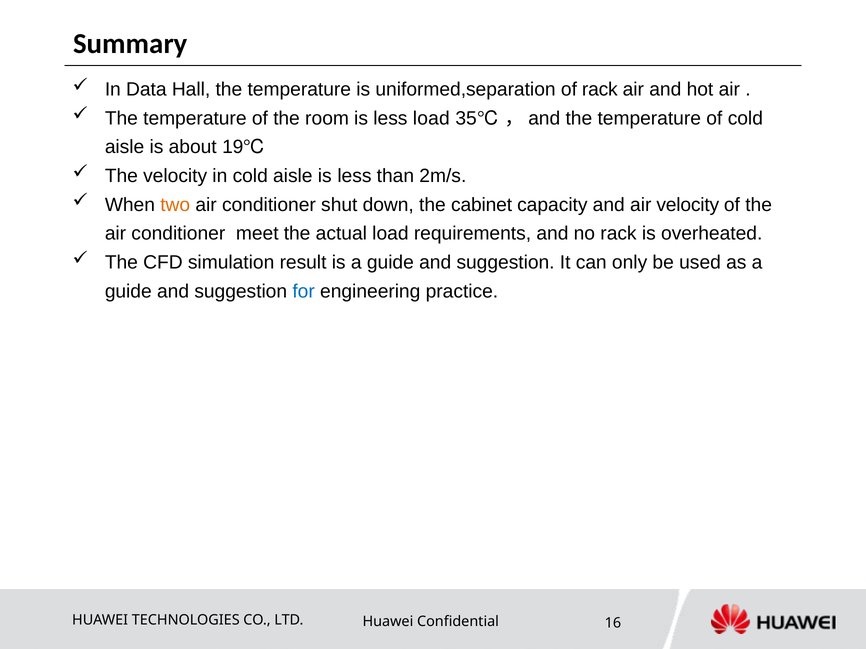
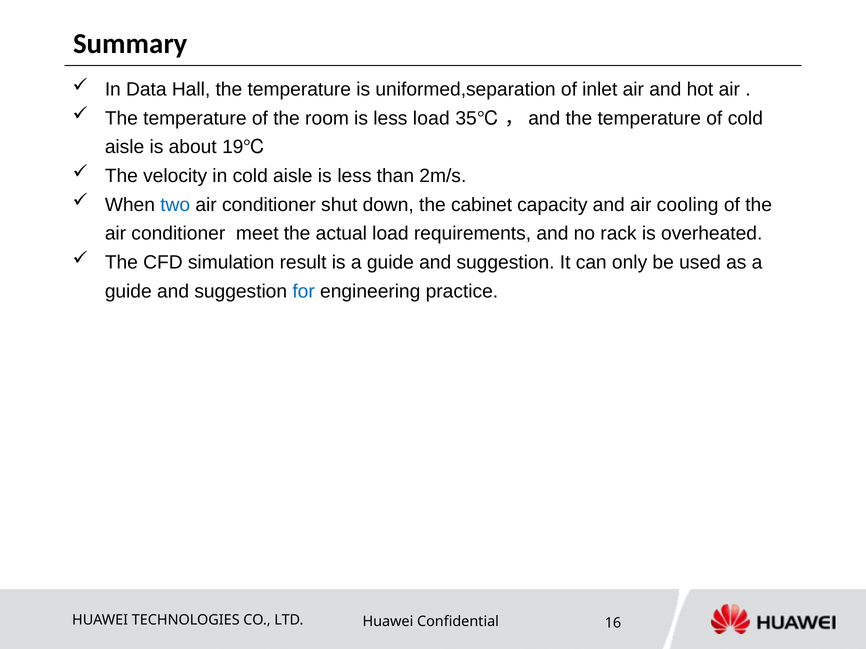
of rack: rack -> inlet (600, 89)
two colour: orange -> blue (175, 205)
air velocity: velocity -> cooling (688, 205)
